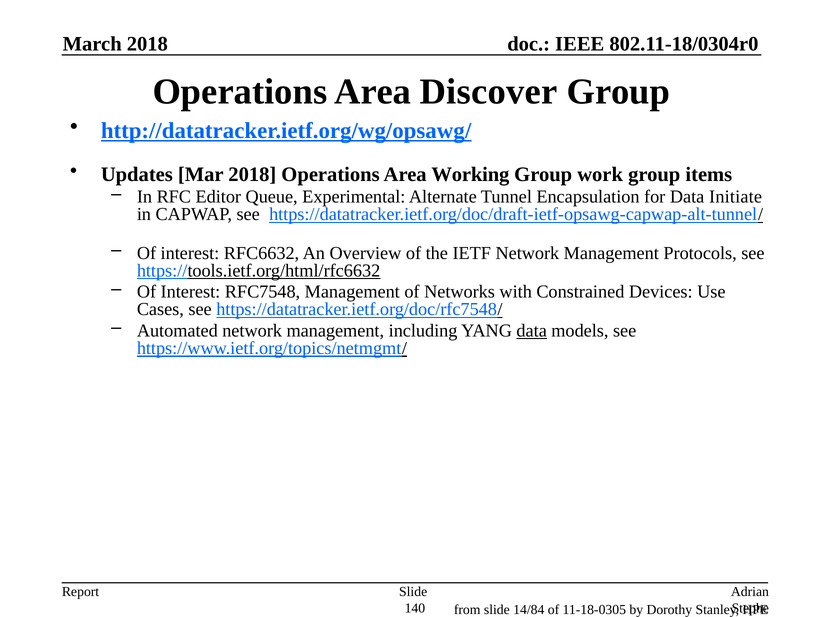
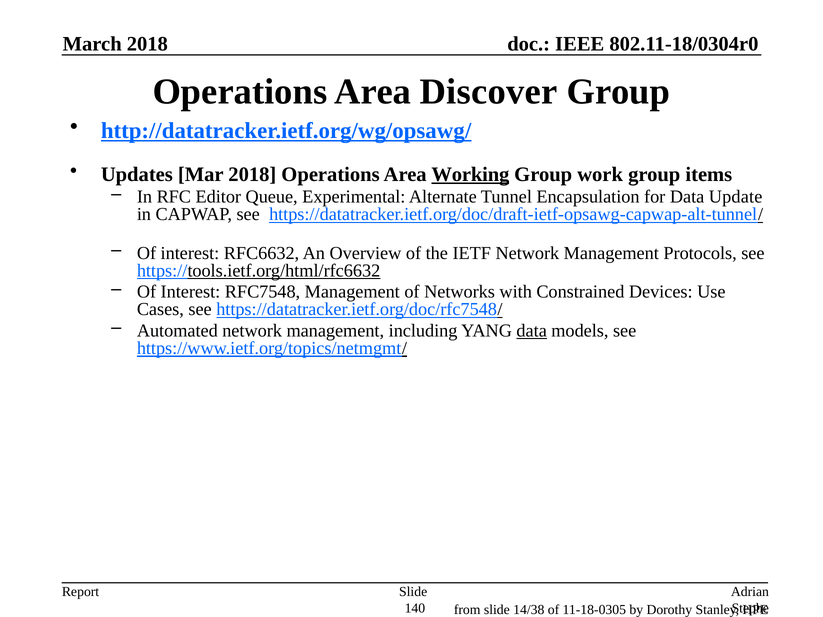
Working underline: none -> present (470, 174)
Initiate: Initiate -> Update (736, 197)
14/84: 14/84 -> 14/38 (529, 610)
